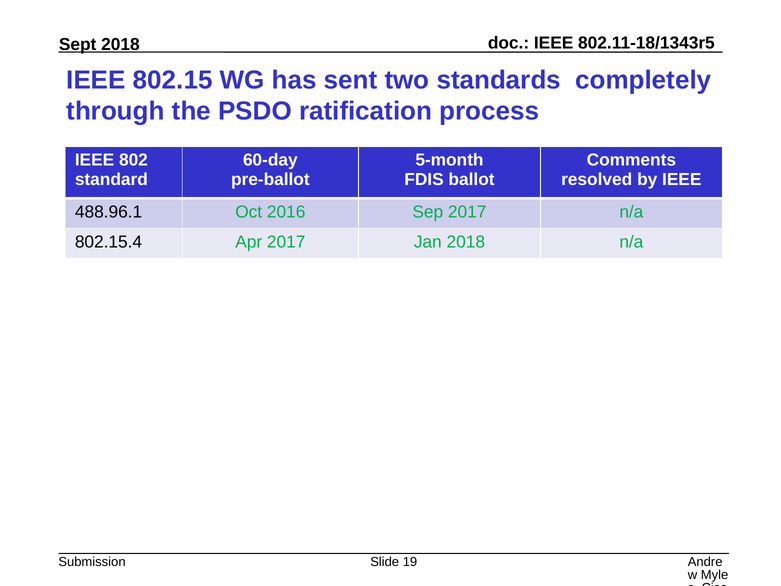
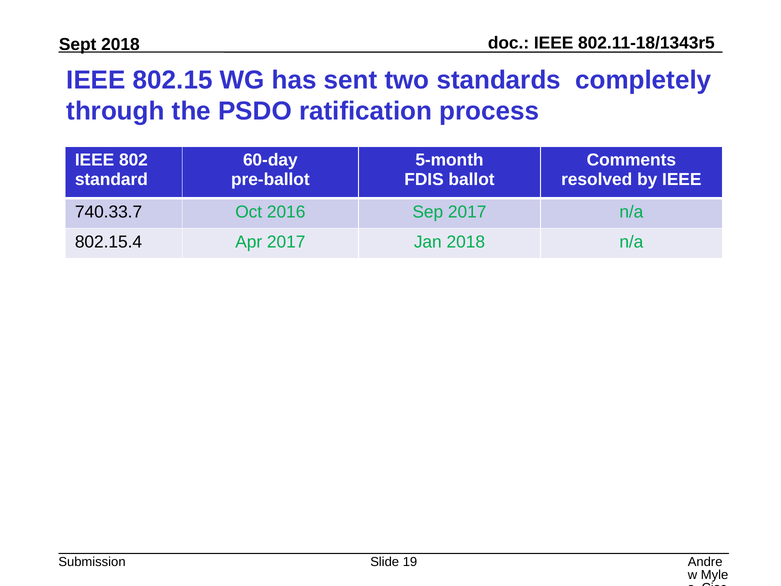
488.96.1: 488.96.1 -> 740.33.7 (109, 212)
